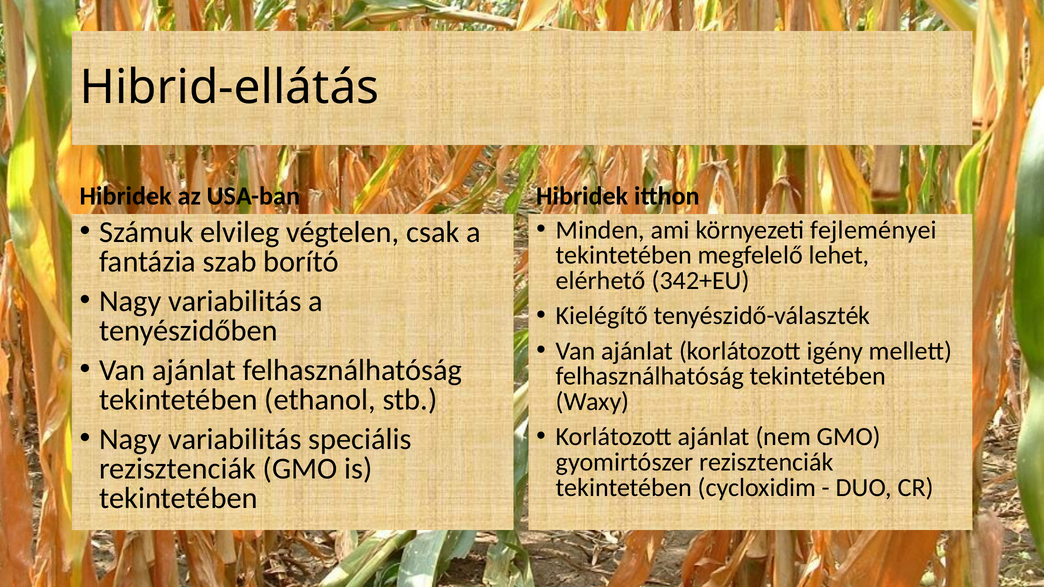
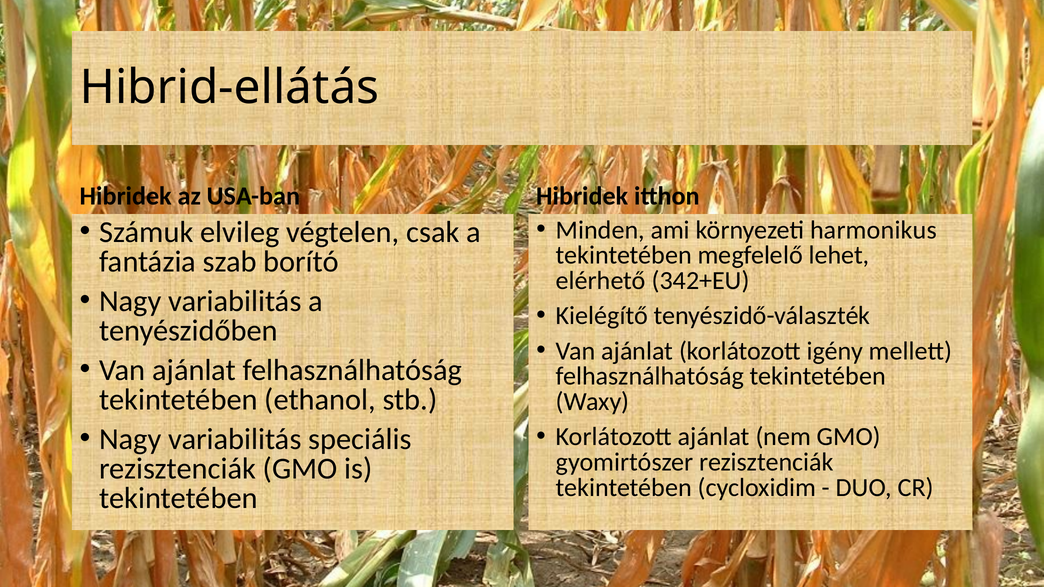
fejleményei: fejleményei -> harmonikus (873, 230)
